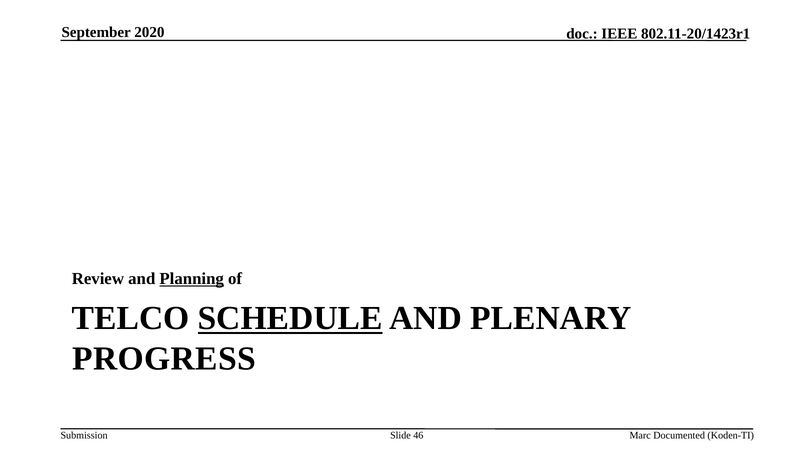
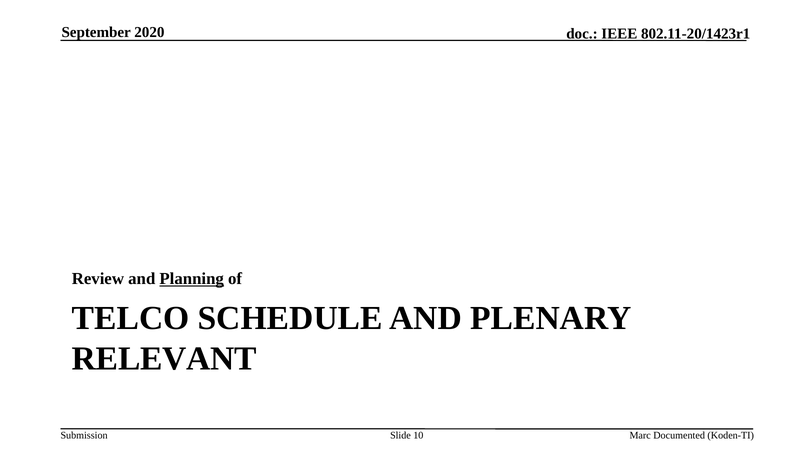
SCHEDULE underline: present -> none (290, 318)
PROGRESS: PROGRESS -> RELEVANT (164, 359)
46: 46 -> 10 (418, 435)
